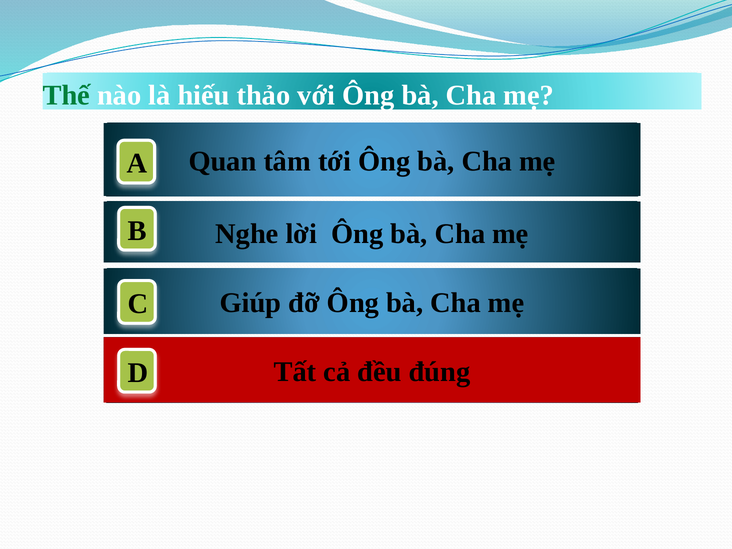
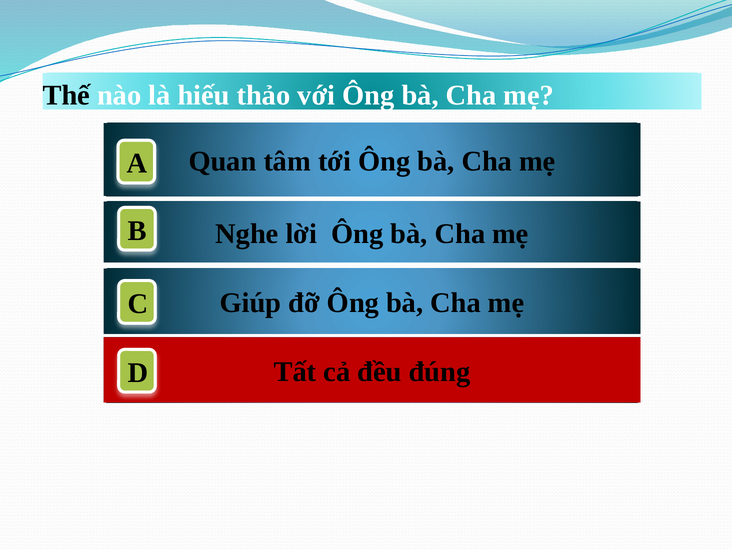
Thế colour: green -> black (66, 95)
